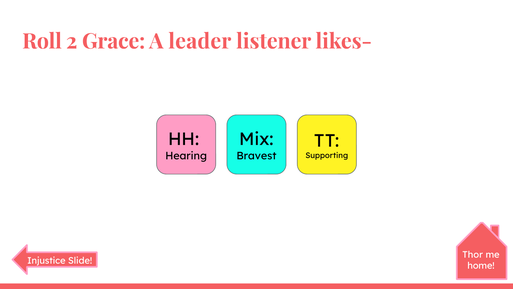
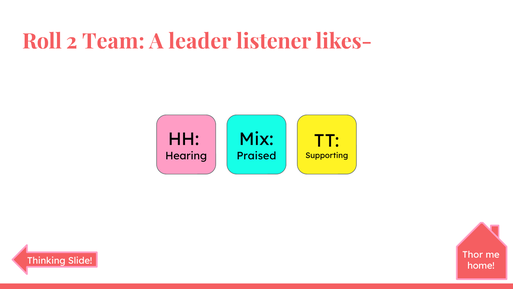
Grace: Grace -> Team (113, 41)
Bravest: Bravest -> Praised (256, 156)
Injustice: Injustice -> Thinking (46, 260)
